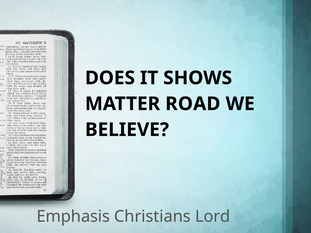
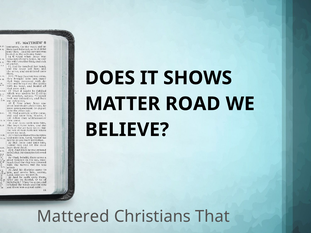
Emphasis: Emphasis -> Mattered (73, 217)
Lord: Lord -> That (212, 217)
